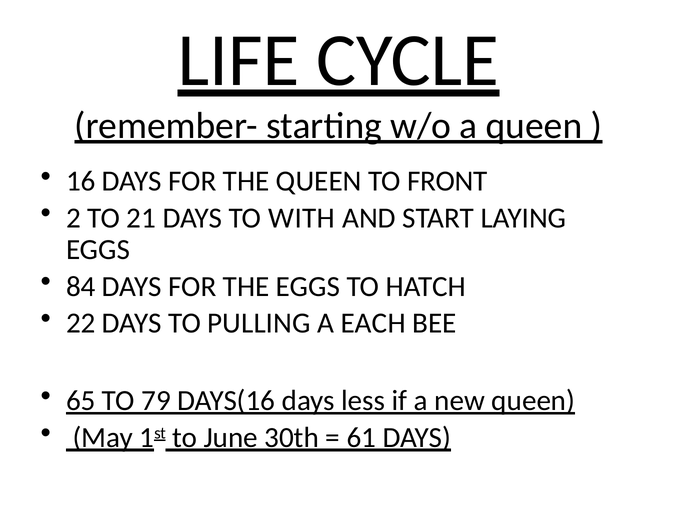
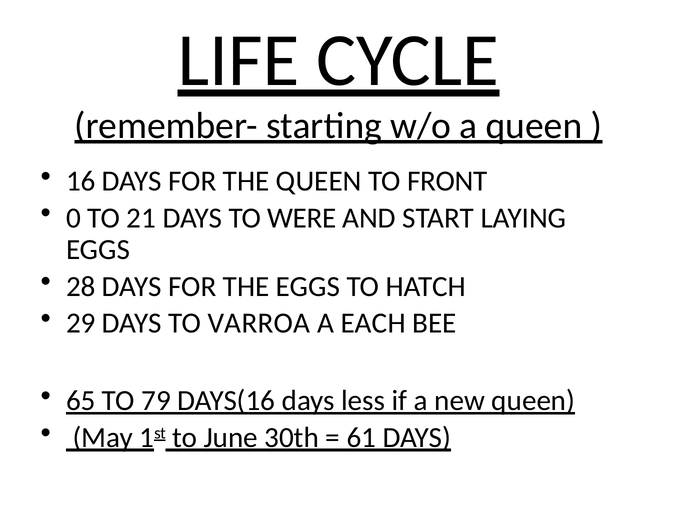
2: 2 -> 0 (73, 218)
WITH: WITH -> WERE (302, 218)
84: 84 -> 28 (81, 286)
22: 22 -> 29 (81, 323)
PULLING: PULLING -> VARROA (259, 323)
